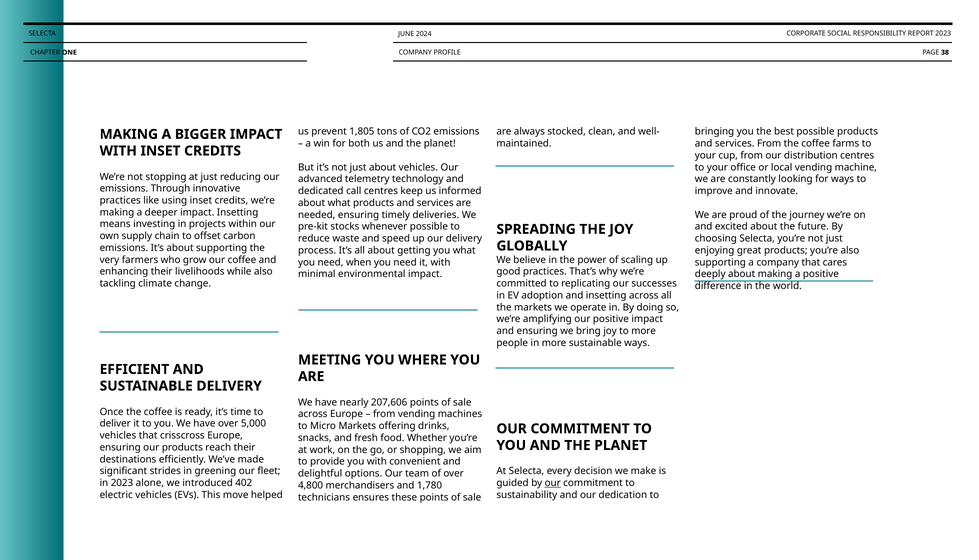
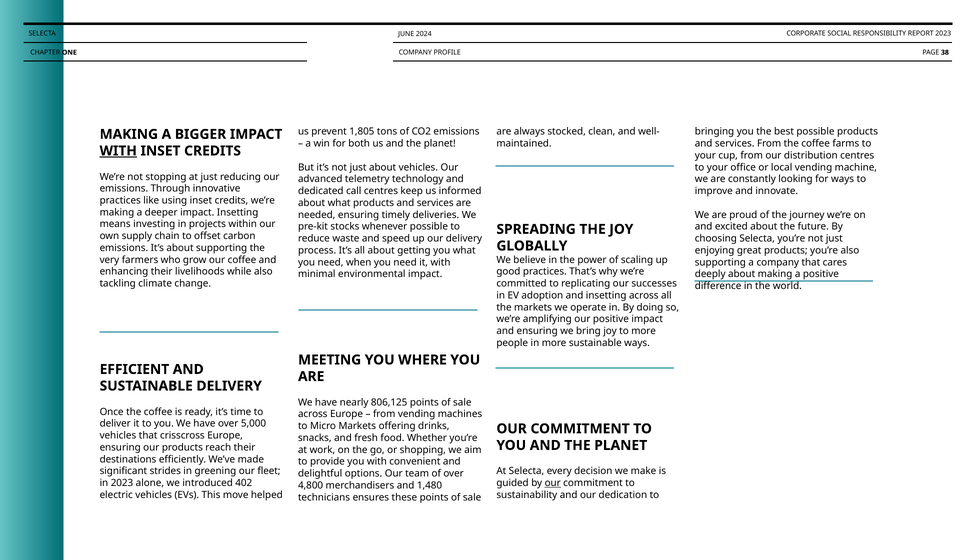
WITH underline: none -> present (118, 151)
207,606: 207,606 -> 806,125 (389, 402)
1,780: 1,780 -> 1,480 (429, 485)
